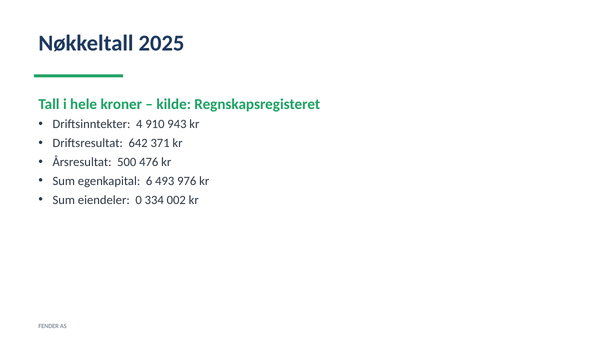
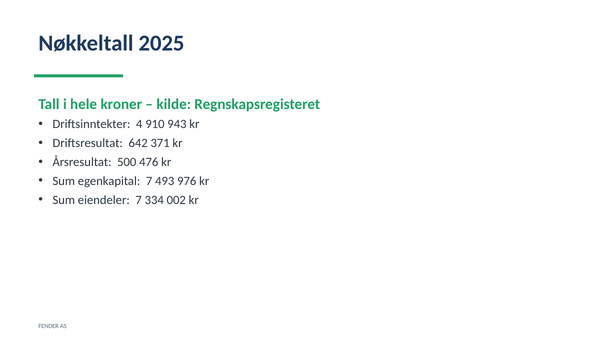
egenkapital 6: 6 -> 7 (149, 181)
eiendeler 0: 0 -> 7 (139, 200)
